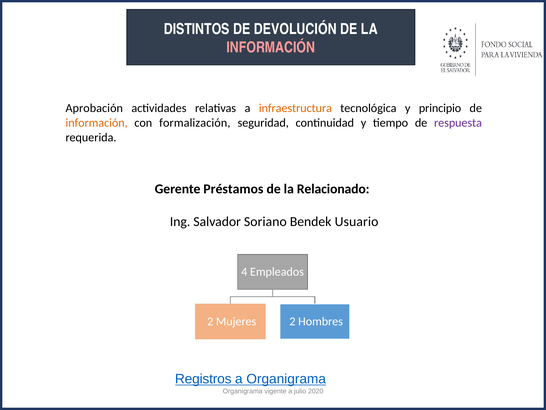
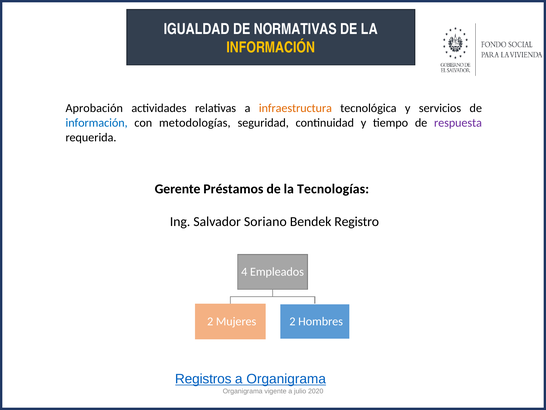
DISTINTOS: DISTINTOS -> IGUALDAD (197, 29)
DEVOLUCIÓN: DEVOLUCIÓN -> NORMATIVAS (295, 29)
INFORMACIÓN colour: pink -> yellow (271, 47)
principio: principio -> servicios (440, 108)
información colour: orange -> blue (97, 123)
formalización: formalización -> metodologías (195, 123)
Relacionado: Relacionado -> Tecnologías (333, 189)
Usuario: Usuario -> Registro (357, 221)
